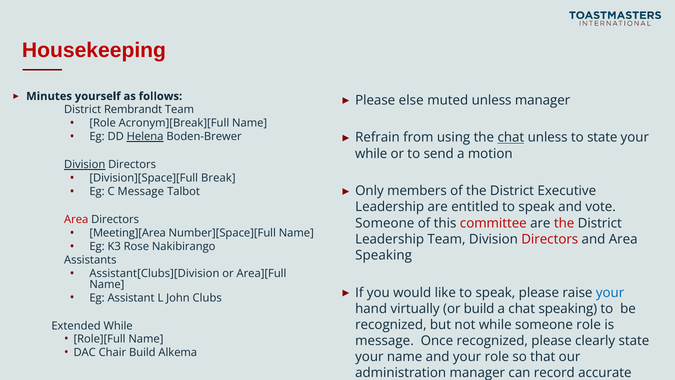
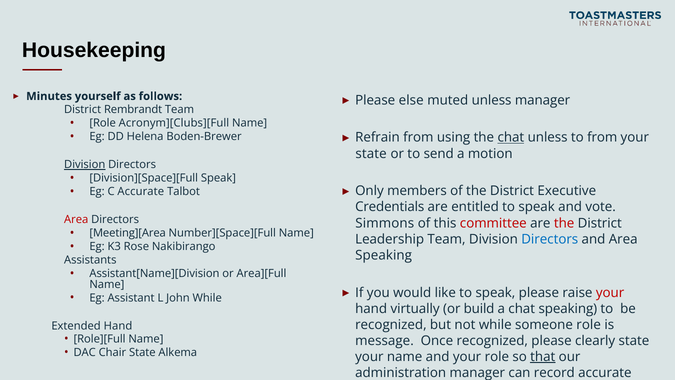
Housekeeping colour: red -> black (94, 50)
Acronym][Break][Full: Acronym][Break][Full -> Acronym][Clubs][Full (174, 123)
to state: state -> from (602, 137)
Helena underline: present -> none (145, 136)
while: while -> state (371, 153)
Division][Space][Full Break: Break -> Speak (218, 178)
C Message: Message -> Accurate (141, 191)
Leadership: Leadership -> Credentials (390, 207)
Someone: Someone -> Simmons (385, 223)
Directors colour: red -> blue (550, 239)
Assistant[Clubs][Division: Assistant[Clubs][Division -> Assistant[Name][Division (154, 273)
your colour: blue -> red (610, 292)
John Clubs: Clubs -> While (207, 298)
While: While -> Hand (118, 326)
Chair Build: Build -> State (142, 352)
that underline: none -> present (543, 356)
